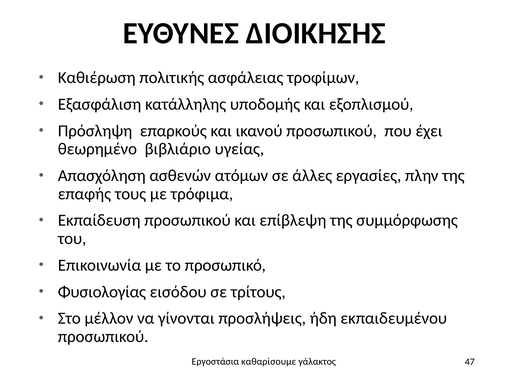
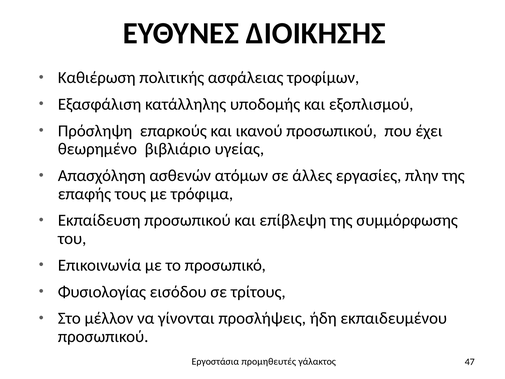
καθαρίσουμε: καθαρίσουμε -> προμηθευτές (269, 361)
